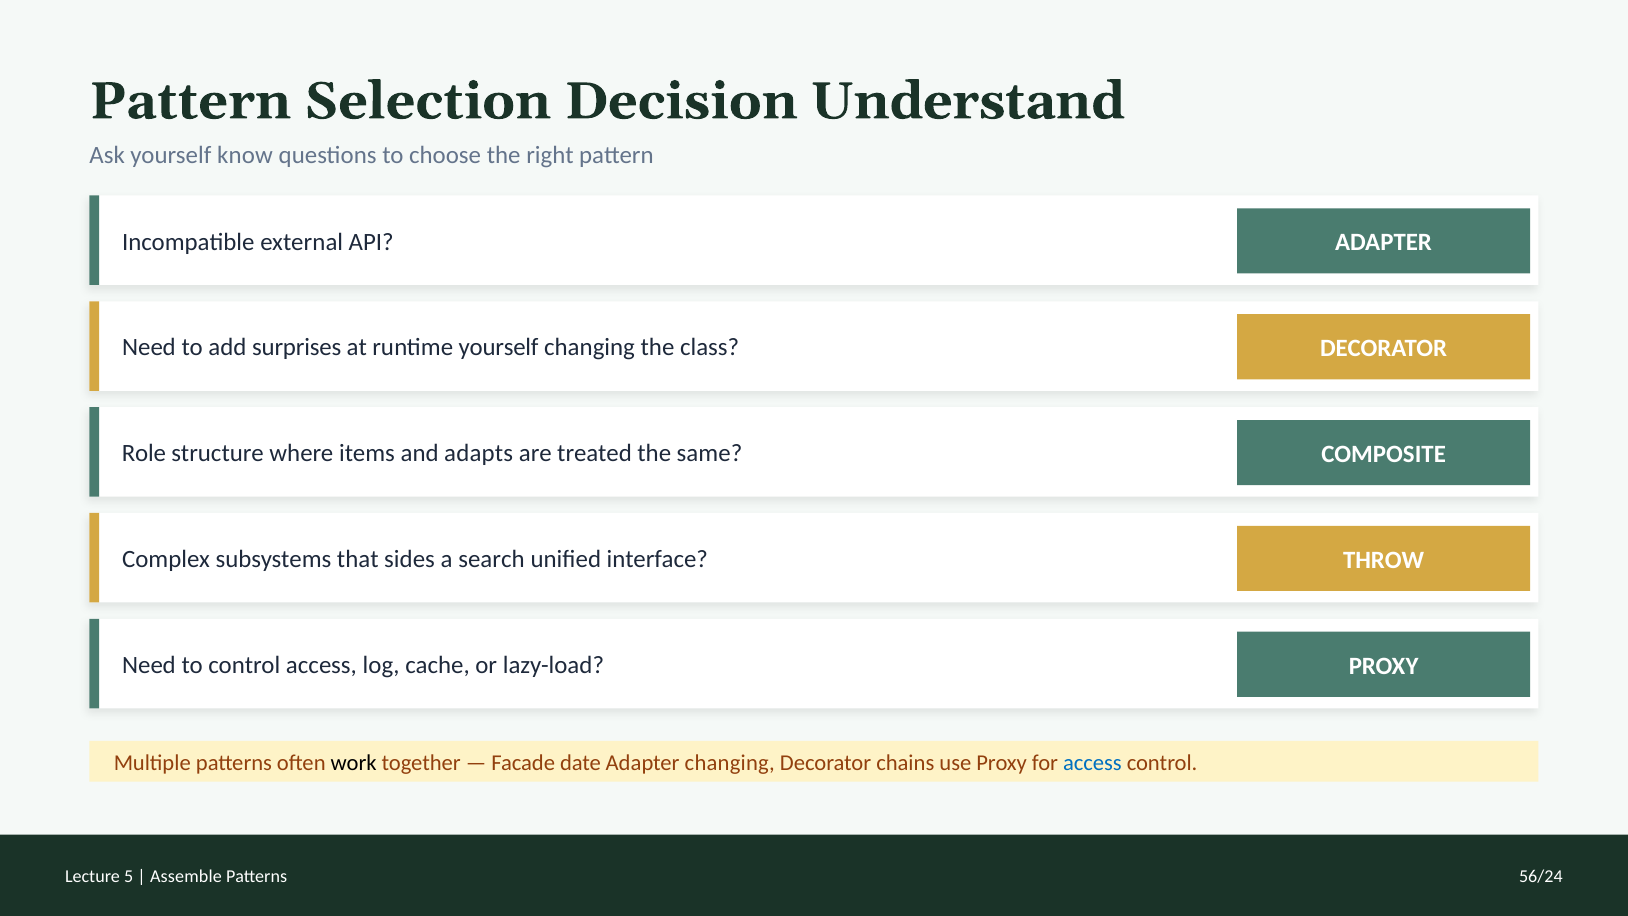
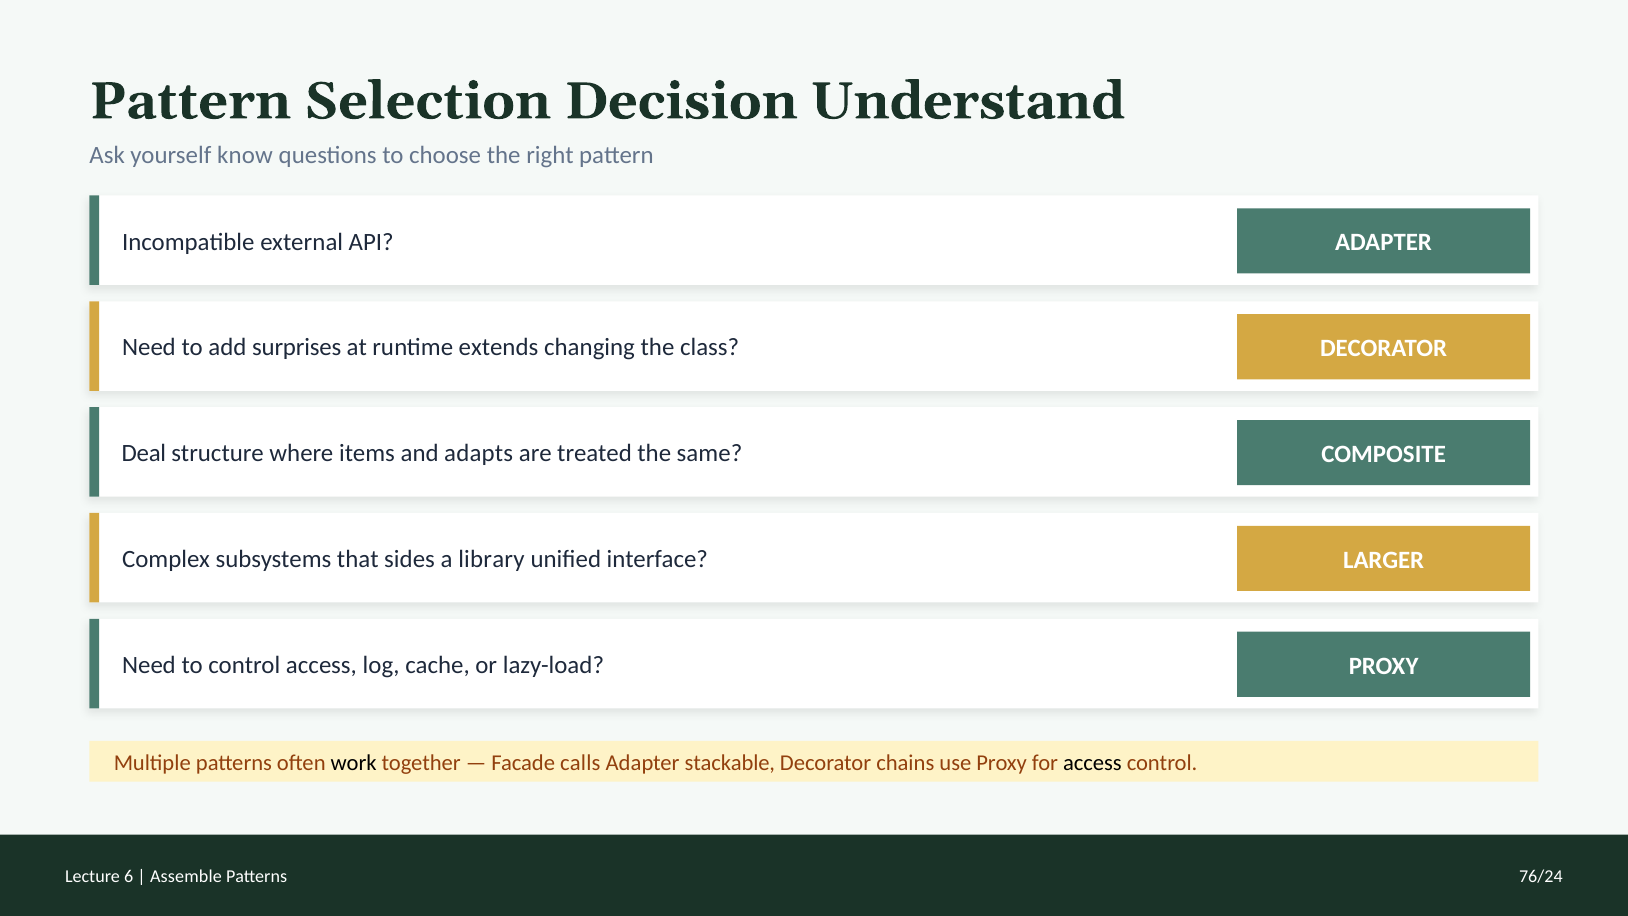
runtime yourself: yourself -> extends (499, 348)
Role: Role -> Deal (144, 453)
search: search -> library (491, 559)
THROW: THROW -> LARGER (1384, 560)
date: date -> calls (580, 763)
Adapter changing: changing -> stackable (730, 763)
access colour: blue -> black (1092, 763)
5: 5 -> 6 (129, 876)
56/24: 56/24 -> 76/24 (1541, 876)
